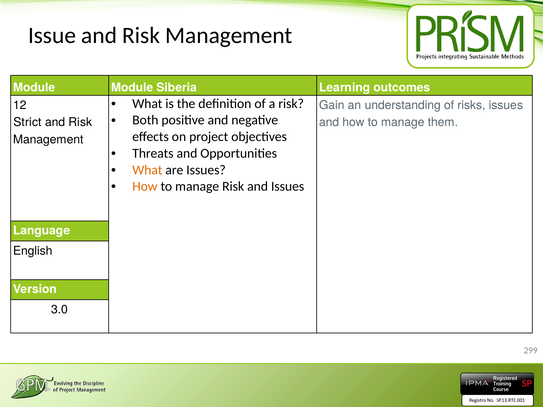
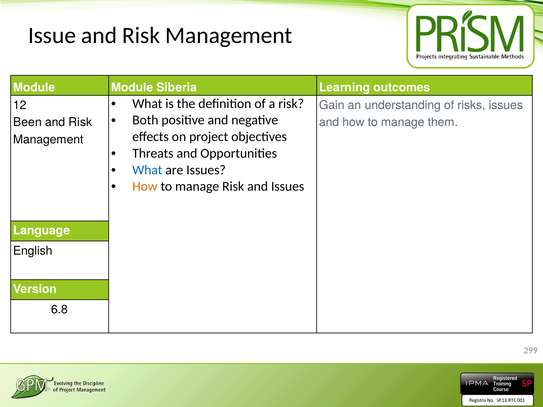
Strict: Strict -> Been (28, 122)
What colour: orange -> blue (147, 170)
3.0: 3.0 -> 6.8 (60, 310)
